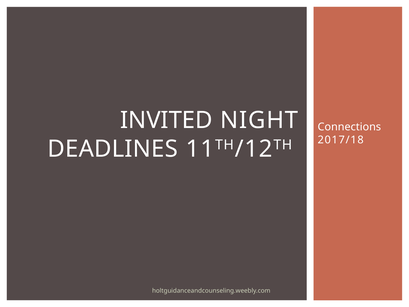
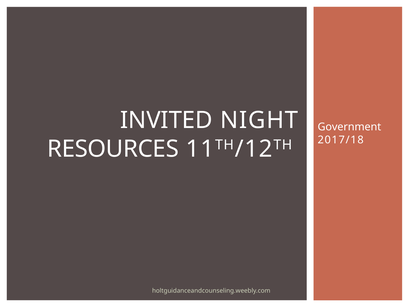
Connections: Connections -> Government (349, 127)
DEADLINES: DEADLINES -> RESOURCES (113, 149)
